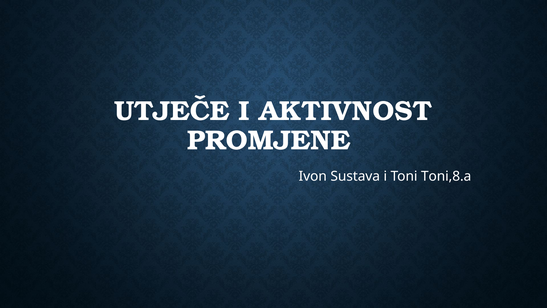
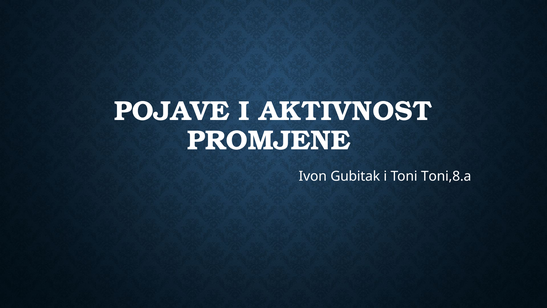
UTJEČE: UTJEČE -> POJAVE (172, 111)
Sustava: Sustava -> Gubitak (355, 176)
